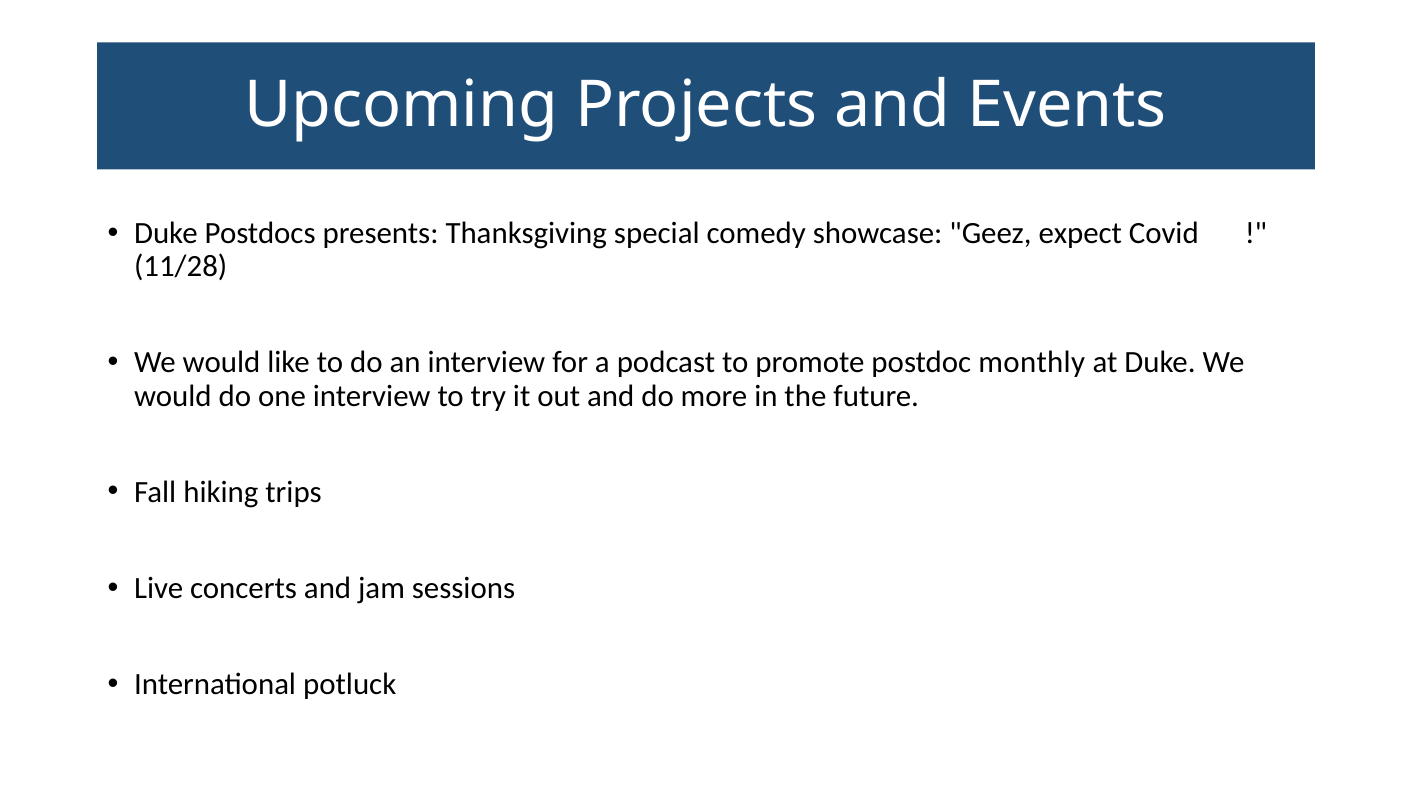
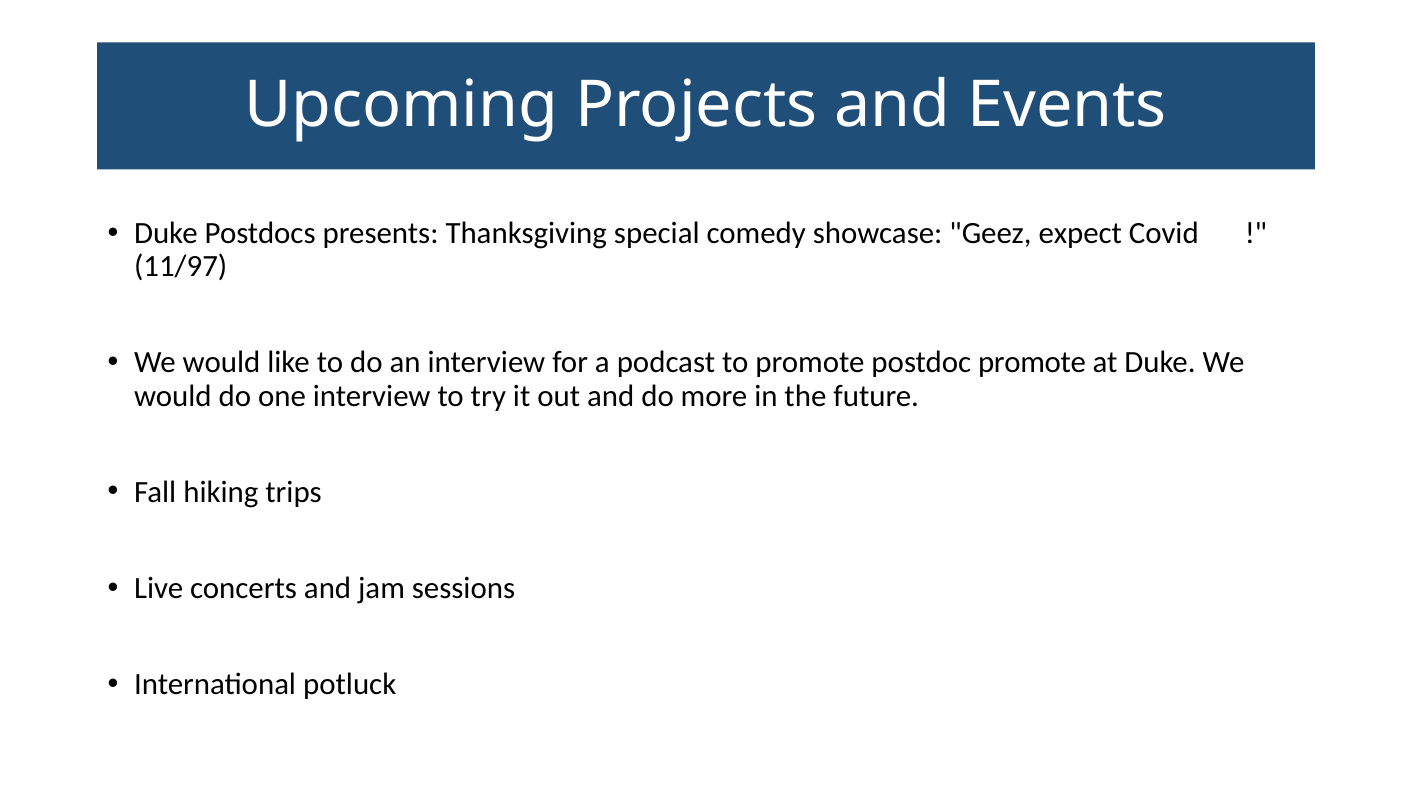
11/28: 11/28 -> 11/97 (181, 267)
postdoc monthly: monthly -> promote (1032, 363)
